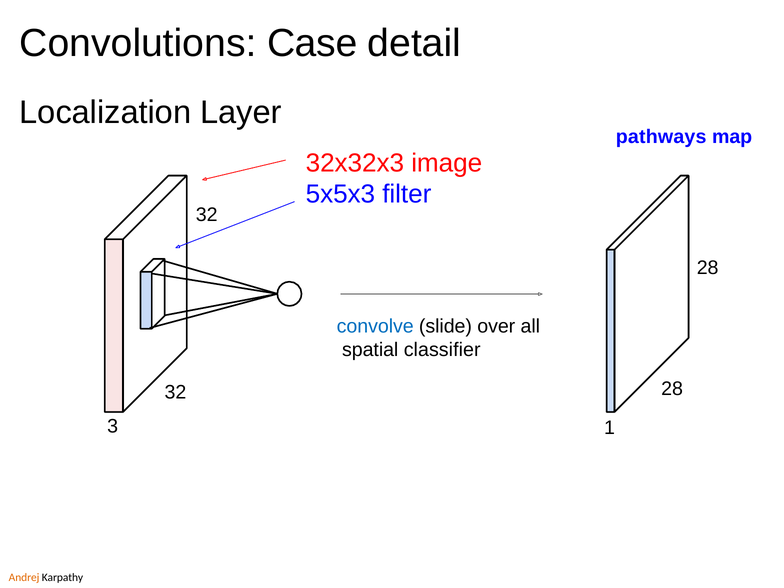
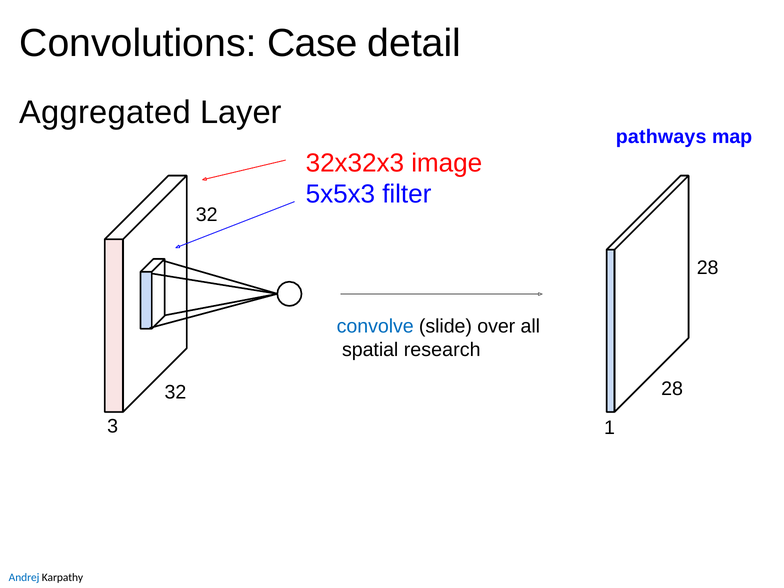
Localization: Localization -> Aggregated (105, 113)
classifier: classifier -> research (442, 350)
Andrej colour: orange -> blue (24, 578)
